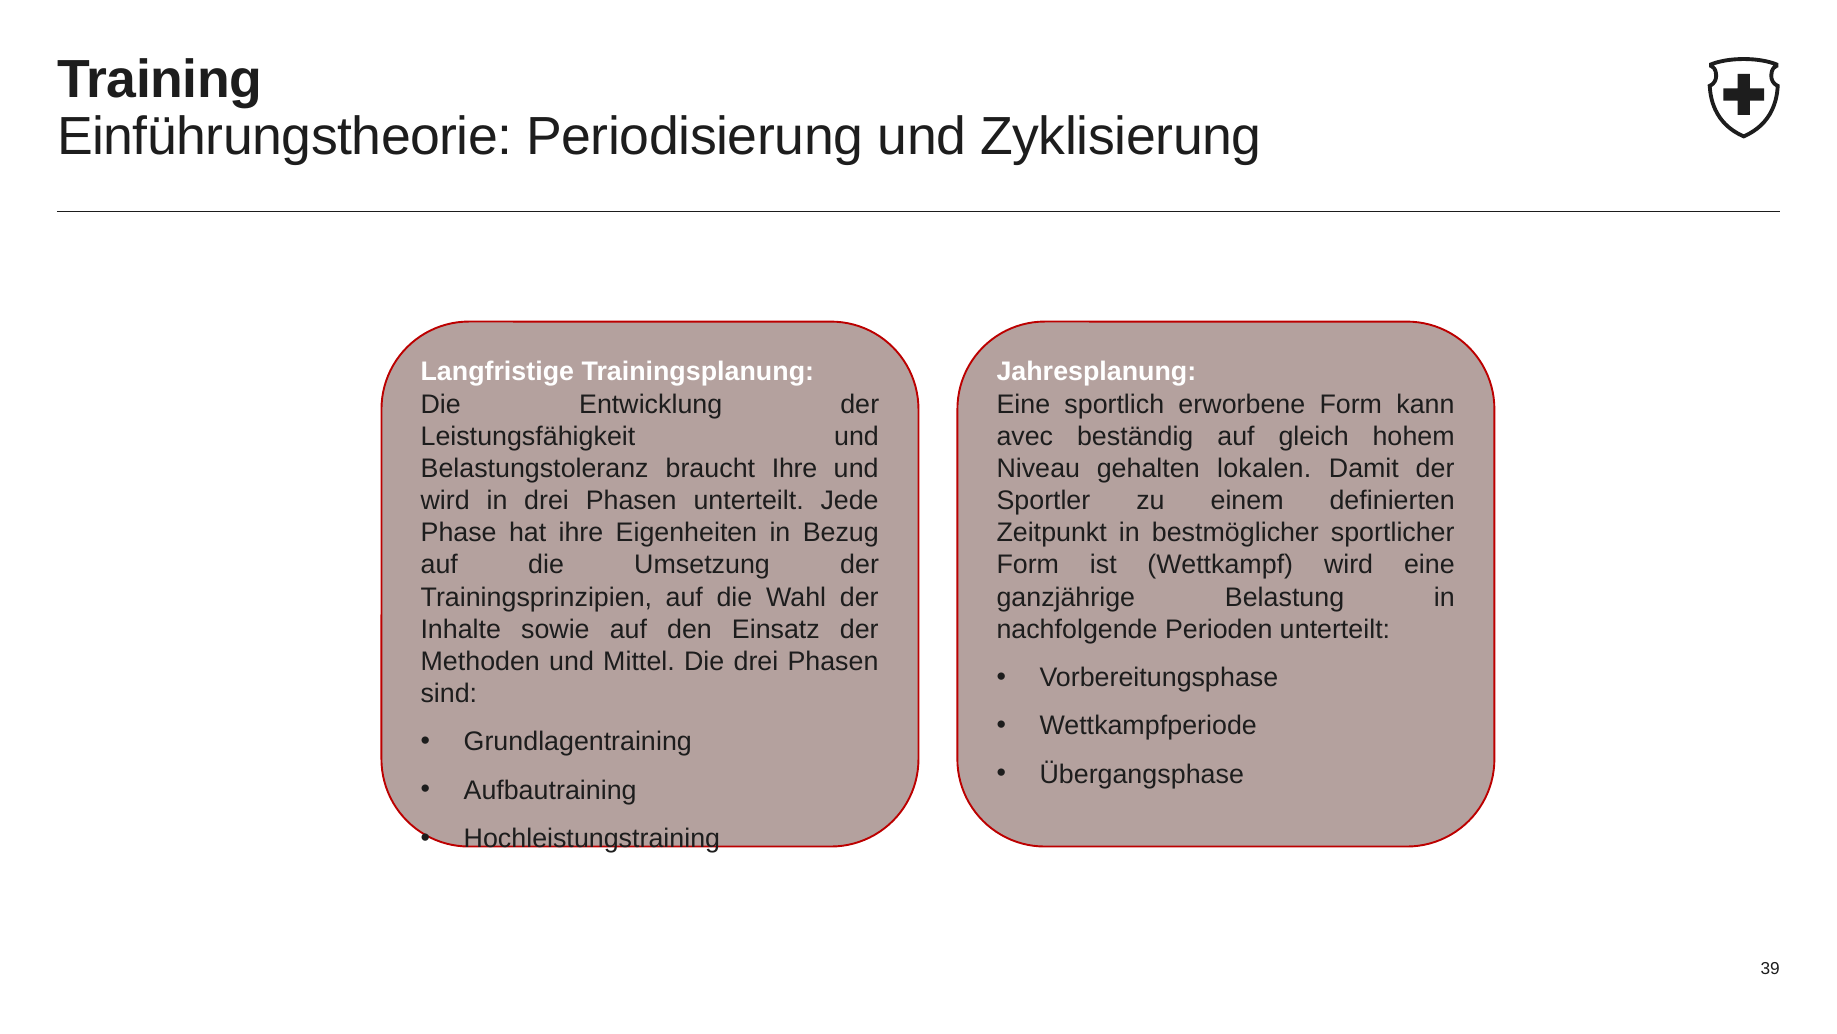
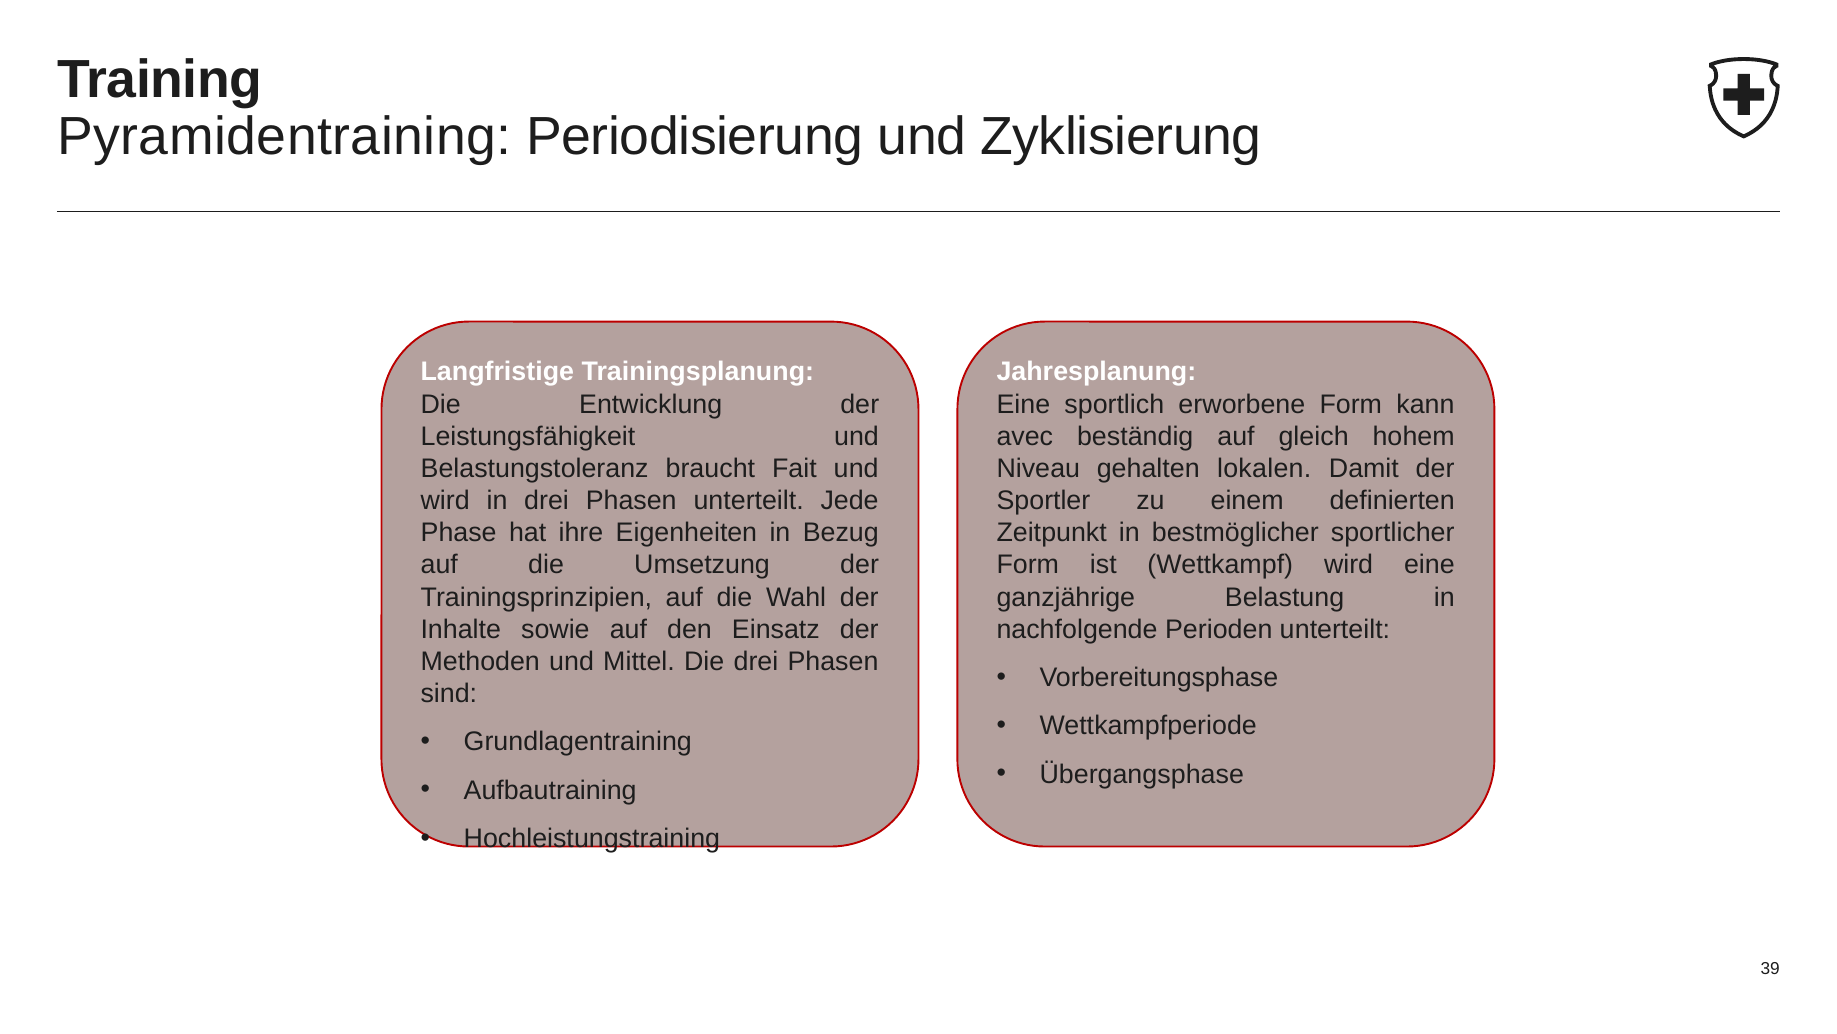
Einführungstheorie: Einführungstheorie -> Pyramidentraining (284, 137)
braucht Ihre: Ihre -> Fait (794, 468)
